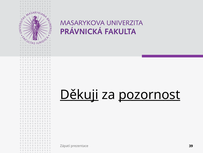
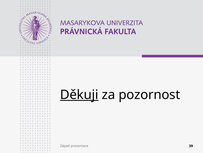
pozornost underline: present -> none (149, 94)
